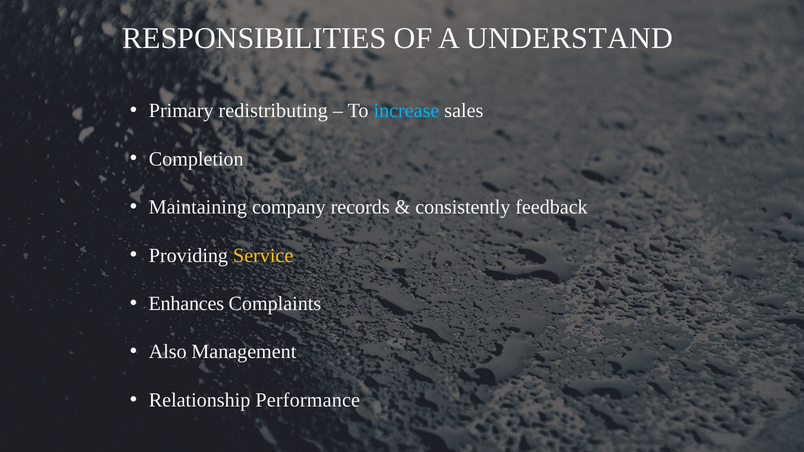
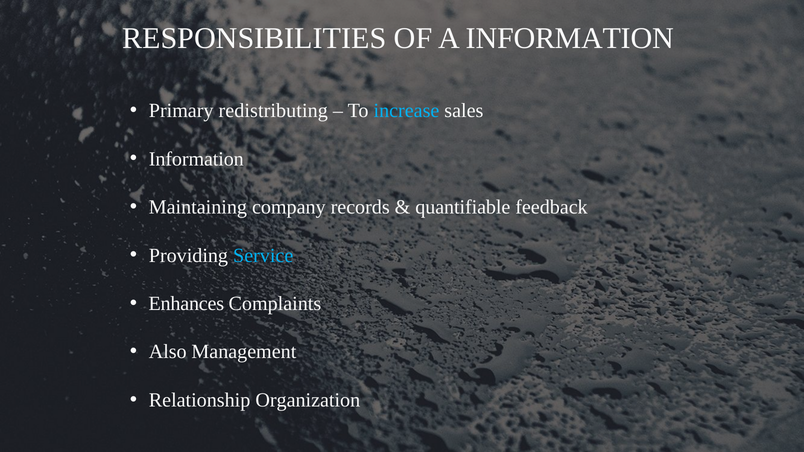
A UNDERSTAND: UNDERSTAND -> INFORMATION (570, 38)
Completion: Completion -> Information (196, 159)
consistently: consistently -> quantifiable (463, 207)
Service colour: yellow -> light blue (263, 256)
Performance: Performance -> Organization (308, 400)
